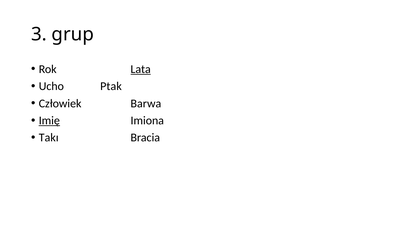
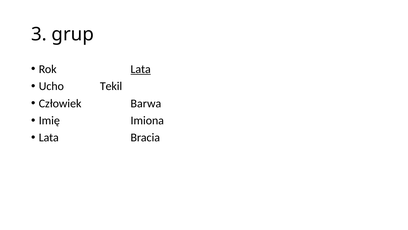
Ptak: Ptak -> Tekil (111, 86)
Imię underline: present -> none (49, 120)
Takı: Takı -> Lata (49, 137)
